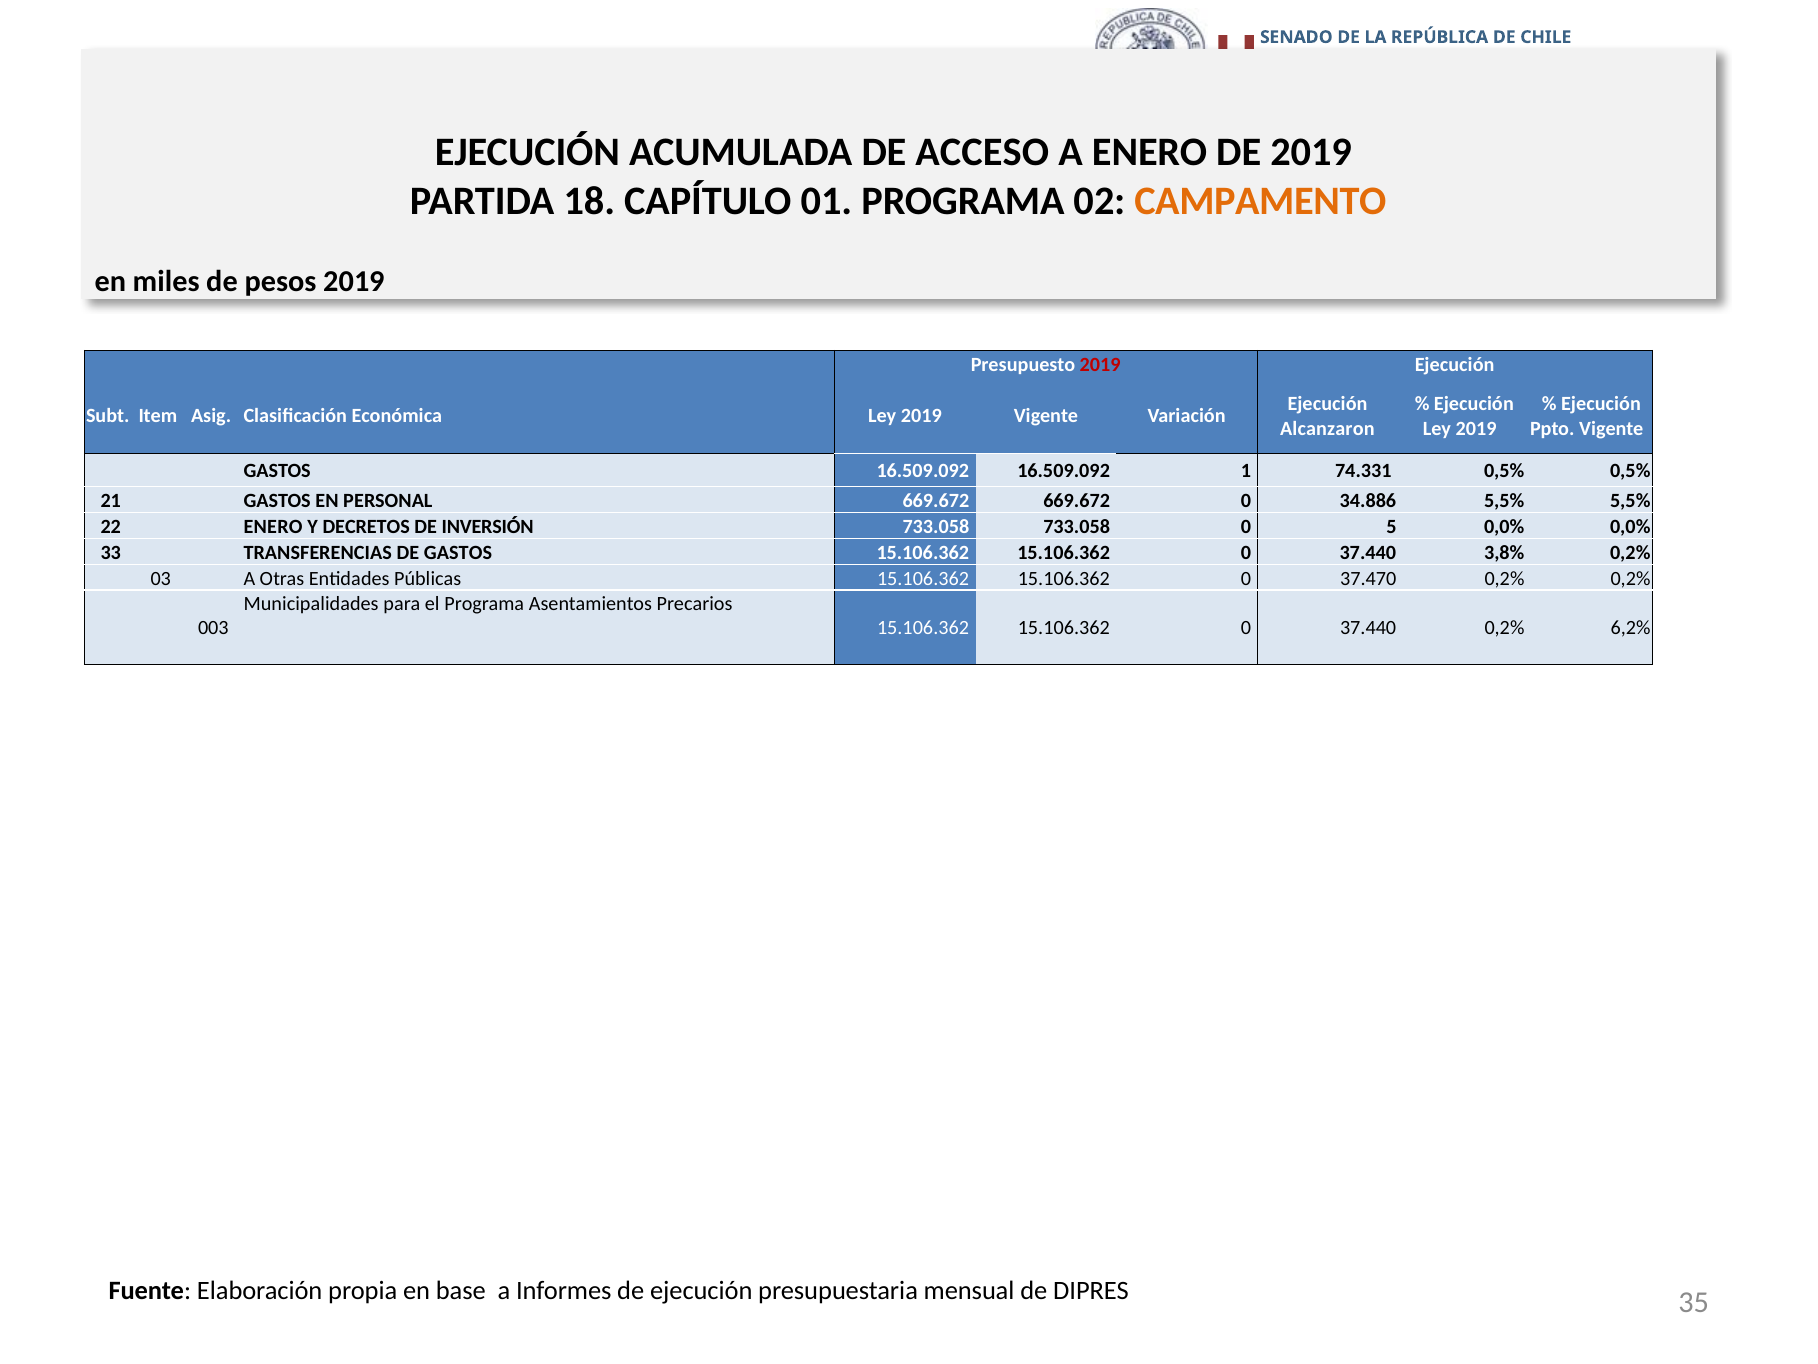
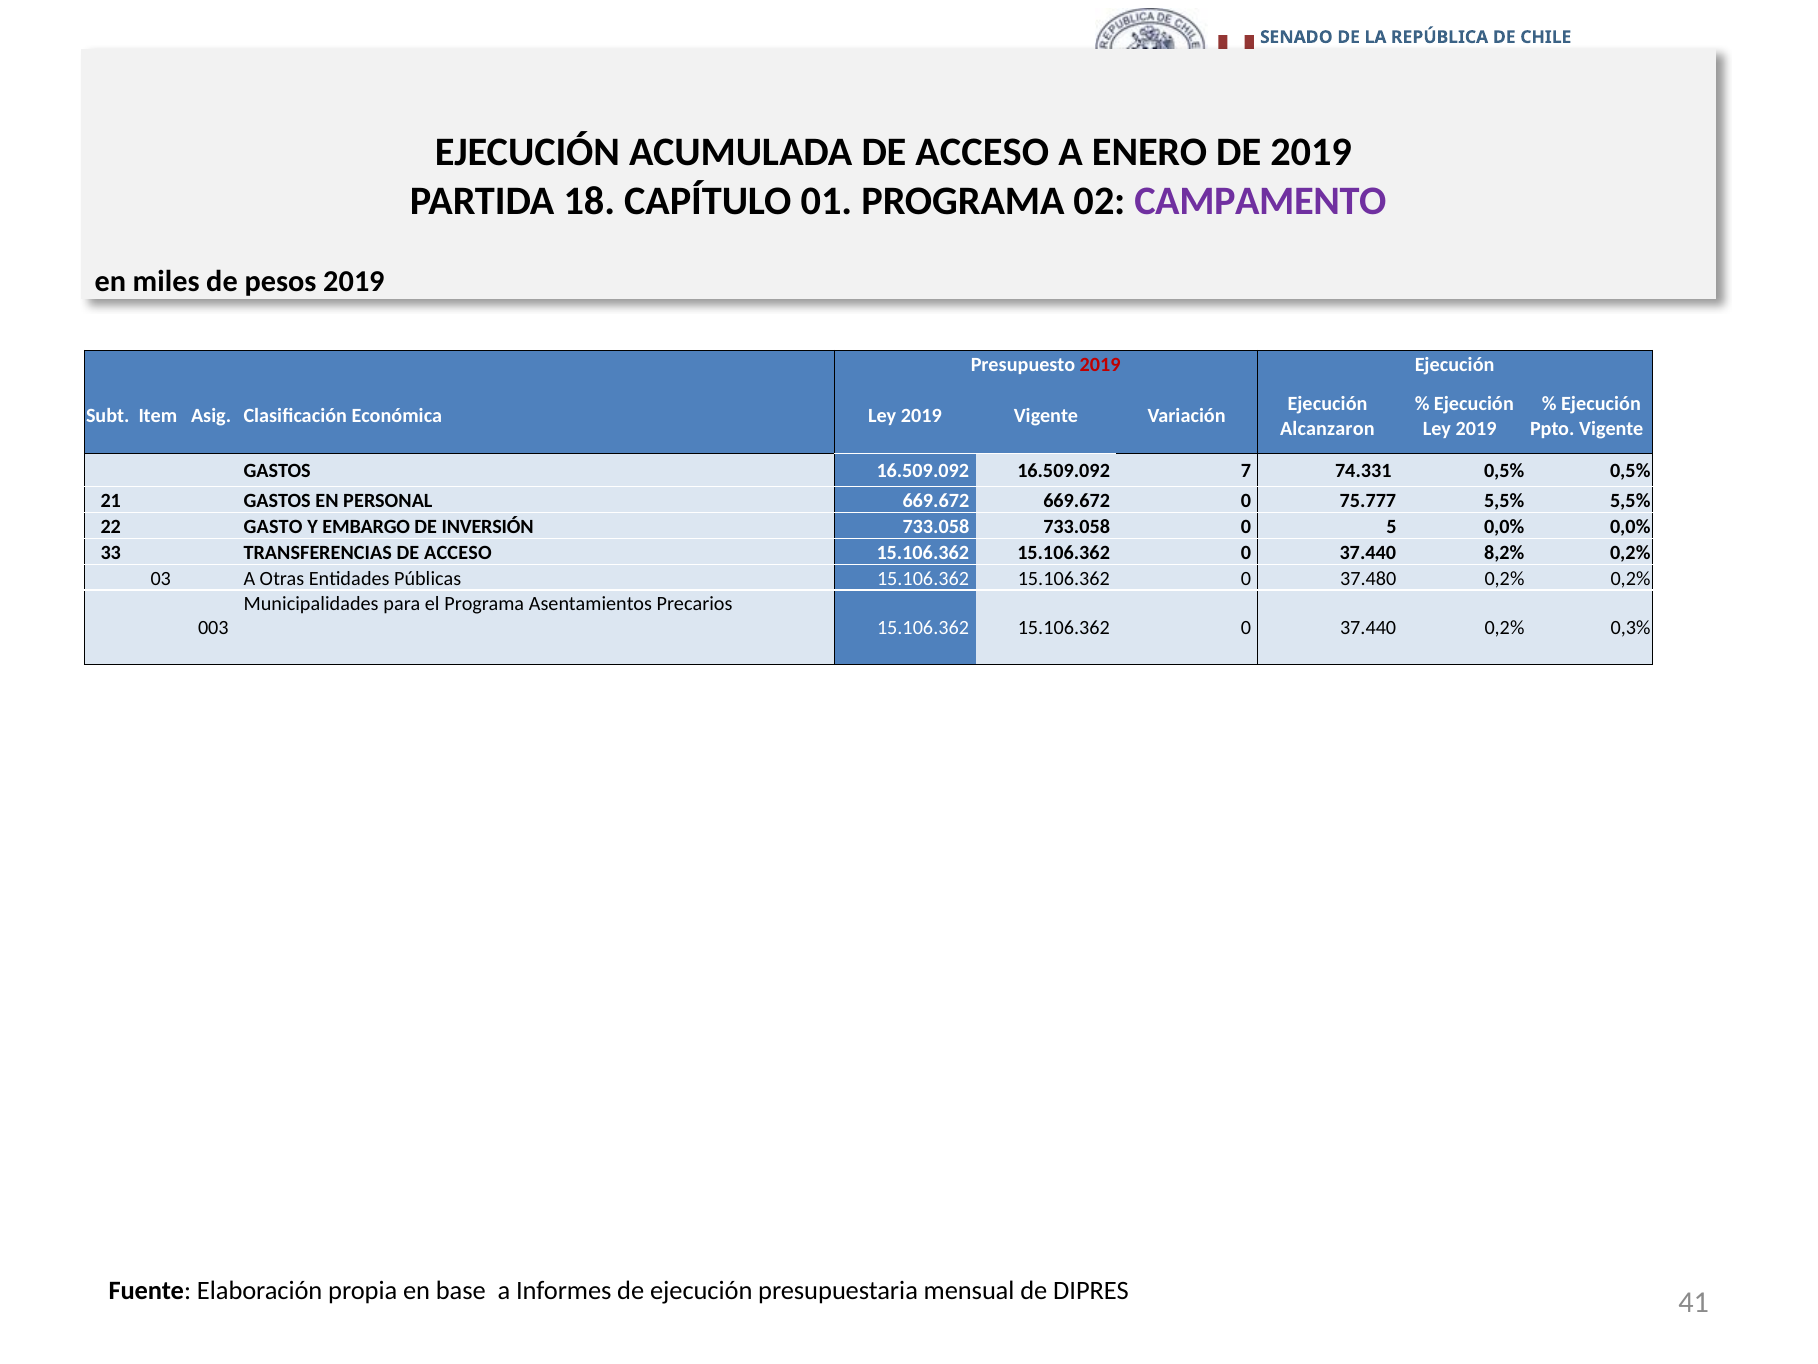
CAMPAMENTO colour: orange -> purple (1260, 201)
1: 1 -> 7 (1246, 471)
34.886: 34.886 -> 75.777 (1368, 501)
22 ENERO: ENERO -> GASTO (273, 527)
DECRETOS: DECRETOS -> EMBARGO (366, 527)
TRANSFERENCIAS DE GASTOS: GASTOS -> ACCESO (458, 552)
3,8%: 3,8% -> 8,2% (1504, 552)
37.470: 37.470 -> 37.480 (1368, 578)
6,2%: 6,2% -> 0,3% (1631, 628)
35: 35 -> 41 (1694, 1302)
